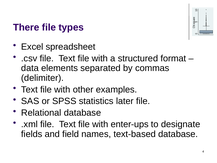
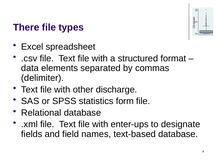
examples: examples -> discharge (117, 89)
later: later -> form (125, 101)
